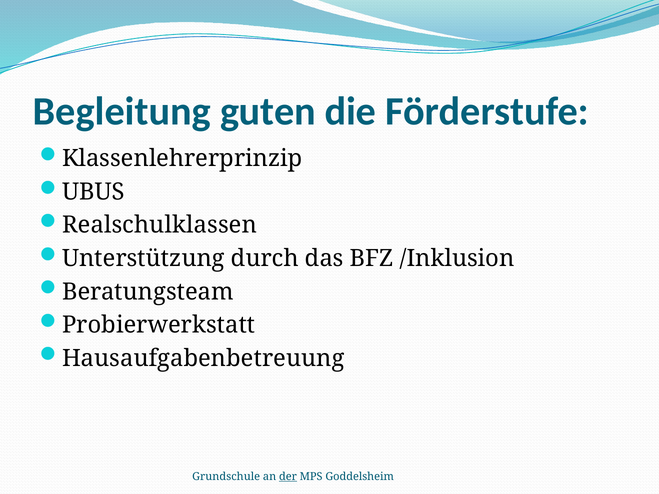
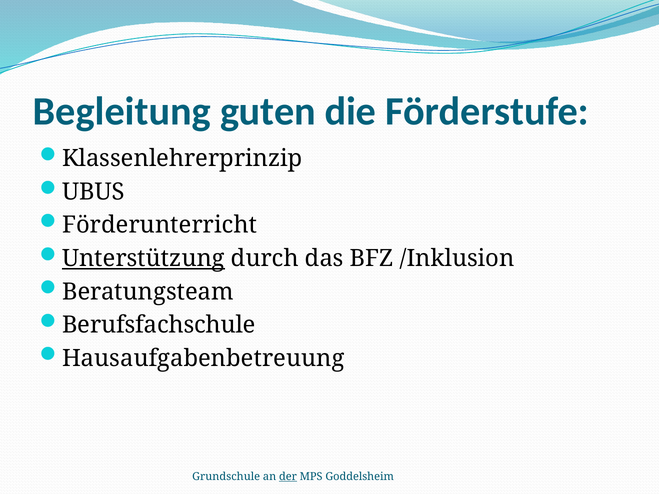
Realschulklassen: Realschulklassen -> Förderunterricht (160, 225)
Unterstützung underline: none -> present (143, 259)
Probierwerkstatt: Probierwerkstatt -> Berufsfachschule (159, 325)
